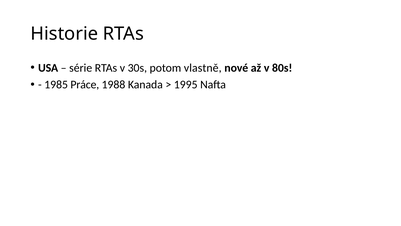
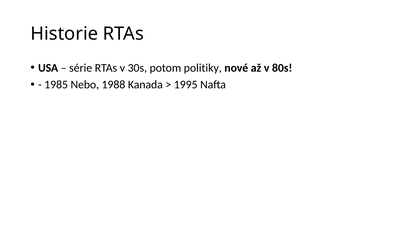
vlastně: vlastně -> politiky (203, 68)
Práce: Práce -> Nebo (85, 85)
